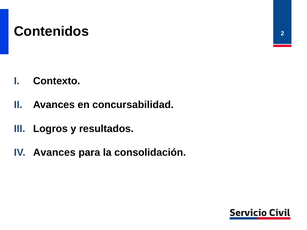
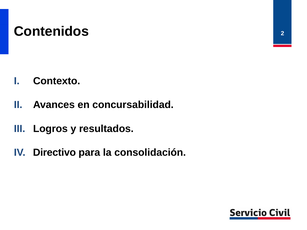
Avances: Avances -> Directivo (54, 153)
